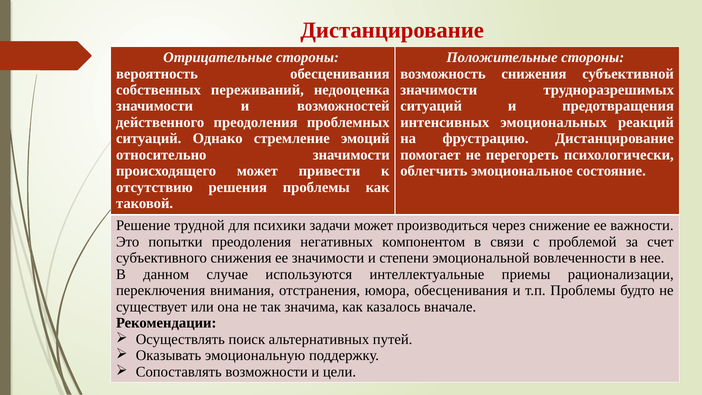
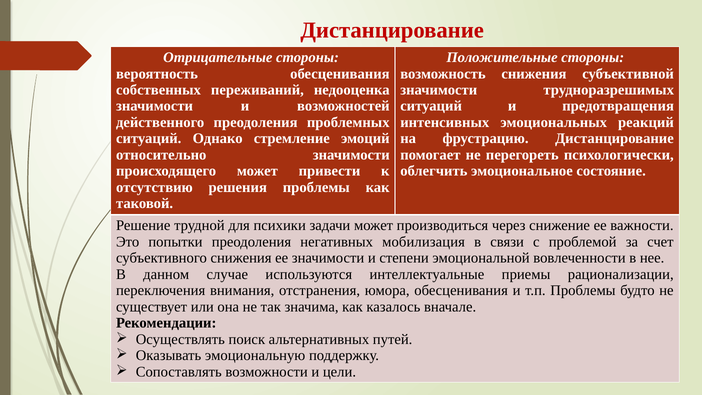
компонентом: компонентом -> мобилизация (424, 242)
